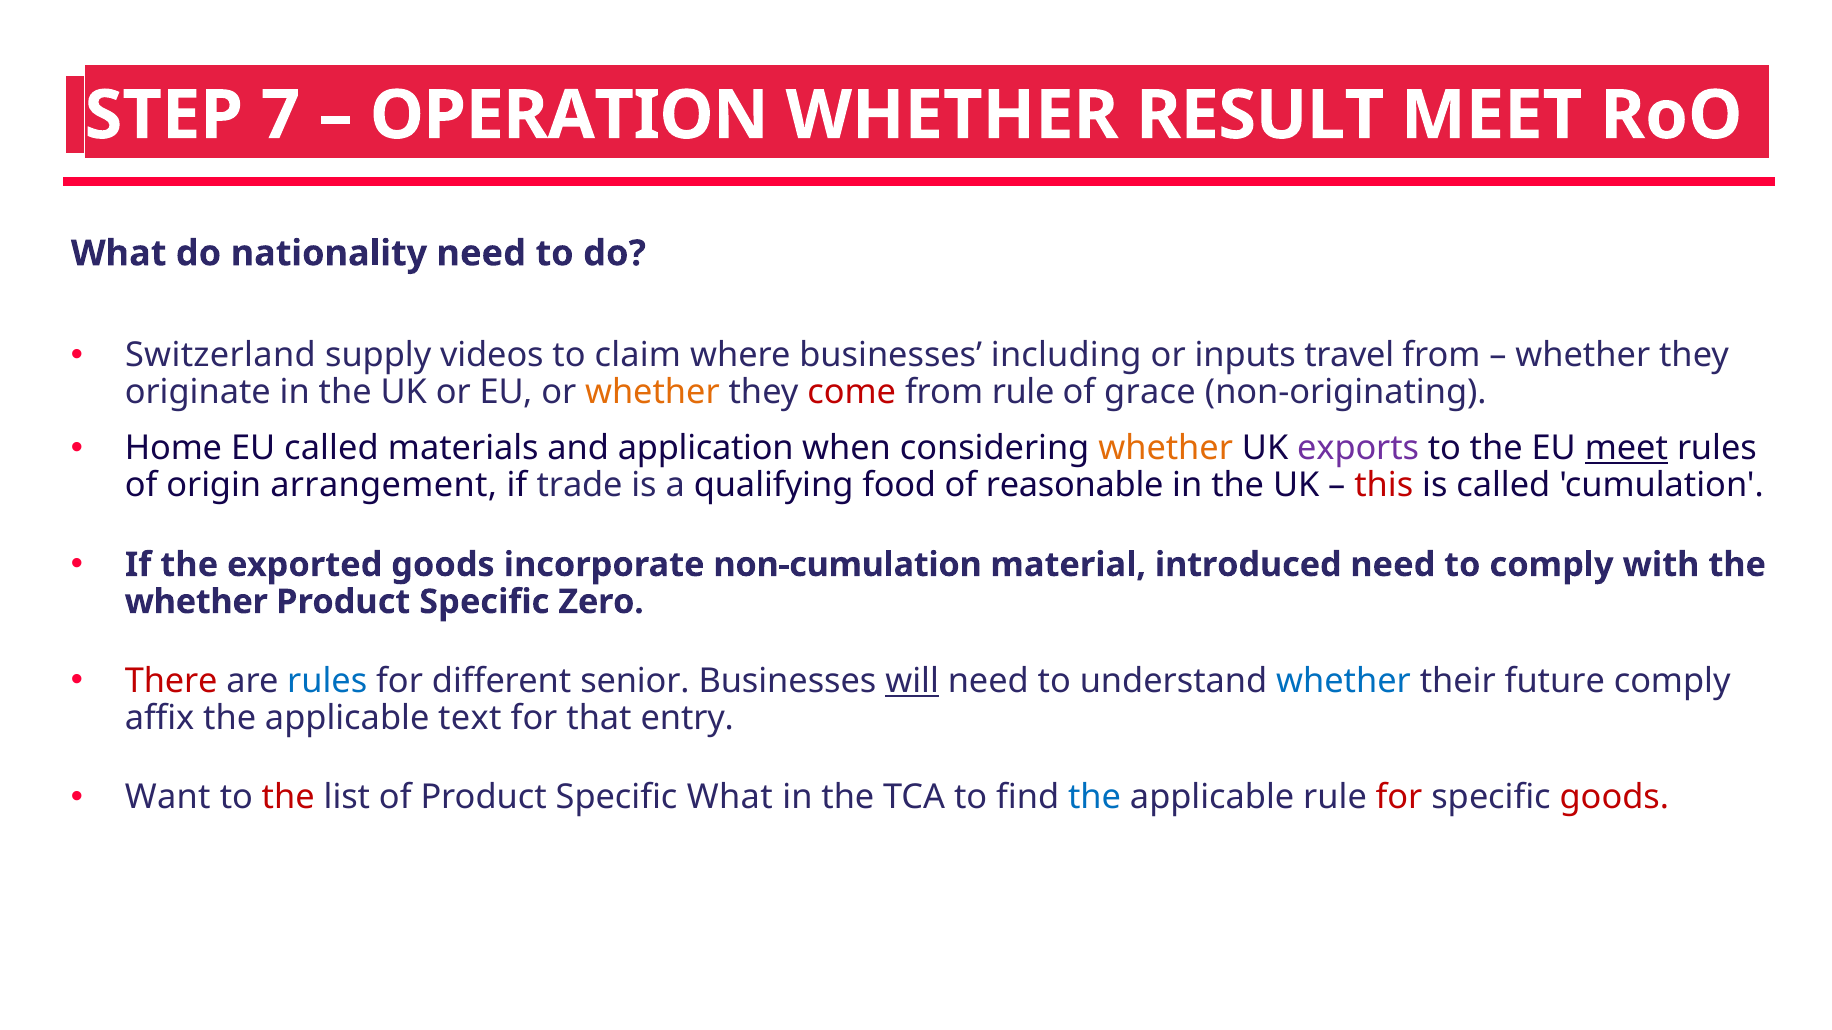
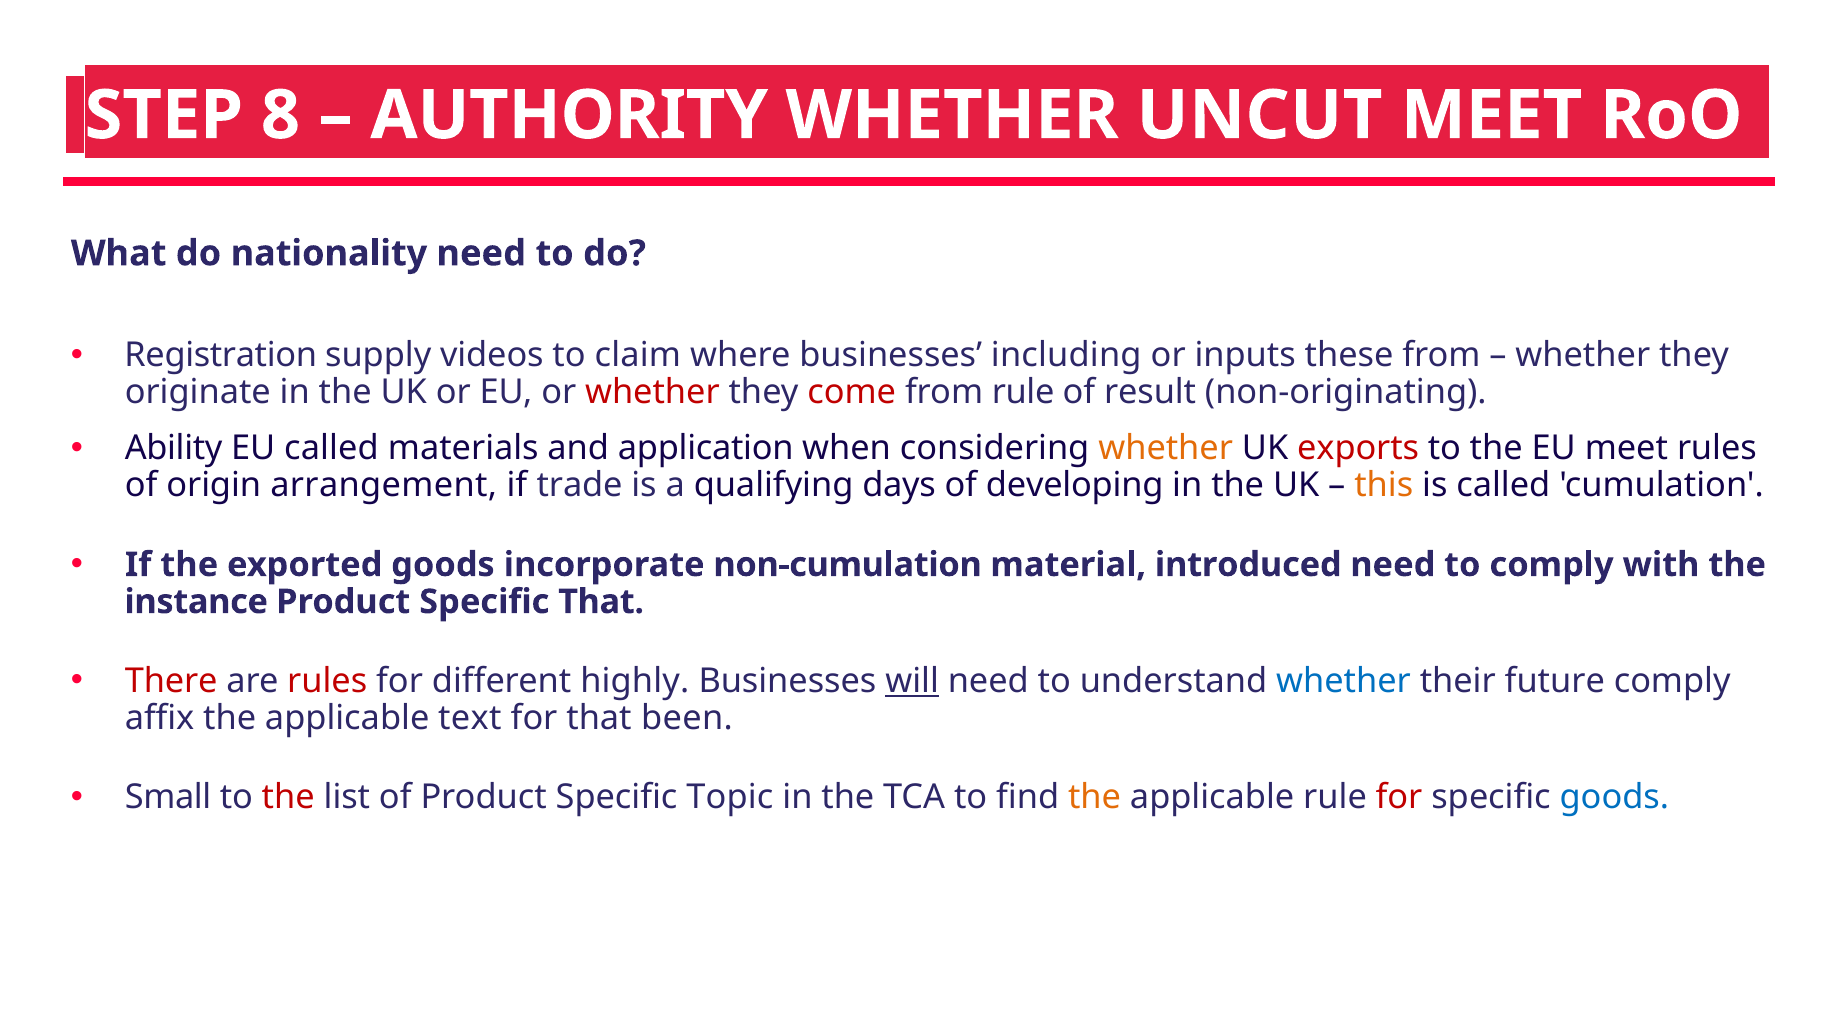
7: 7 -> 8 (280, 116)
OPERATION: OPERATION -> AUTHORITY (569, 116)
RESULT: RESULT -> UNCUT (1259, 116)
Switzerland: Switzerland -> Registration (221, 355)
travel: travel -> these (1349, 355)
whether colour: orange -> red (652, 393)
grace: grace -> result (1150, 393)
Home: Home -> Ability (174, 449)
exports colour: purple -> red (1358, 449)
meet underline: present -> none (1626, 449)
food: food -> days (899, 486)
reasonable: reasonable -> developing (1075, 486)
this colour: red -> orange (1384, 486)
whether: whether -> instance (196, 602)
Specific Zero: Zero -> That (601, 602)
rules colour: blue -> red (327, 681)
senior: senior -> highly (635, 681)
entry: entry -> been (687, 718)
Want: Want -> Small (168, 797)
Specific What: What -> Topic (730, 797)
the colour: blue -> orange (1095, 797)
goods colour: red -> blue (1614, 797)
